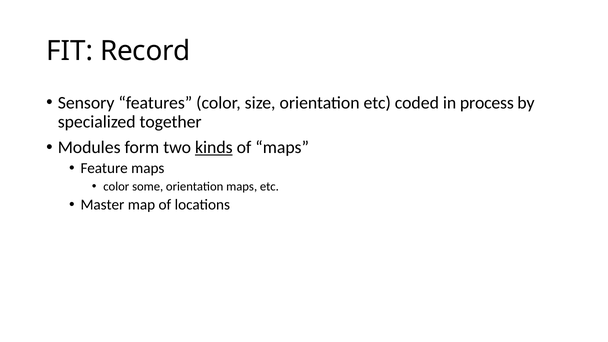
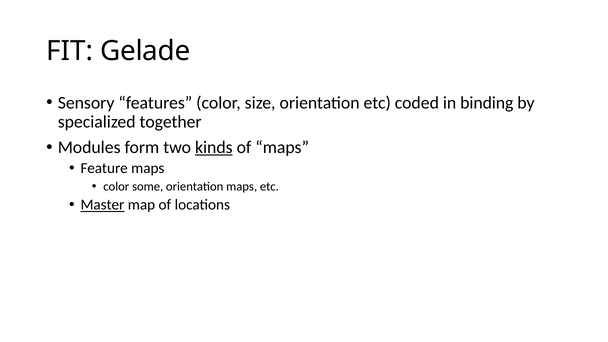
Record: Record -> Gelade (145, 51)
process: process -> binding (487, 103)
Master underline: none -> present (102, 205)
